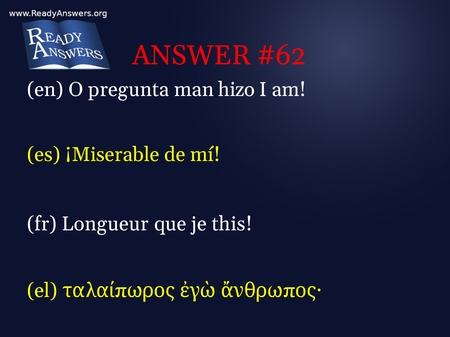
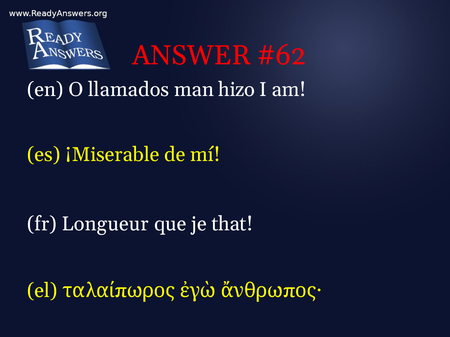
pregunta: pregunta -> llamados (129, 90)
this: this -> that (232, 224)
